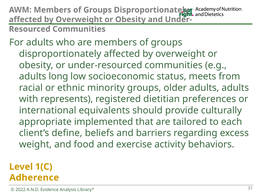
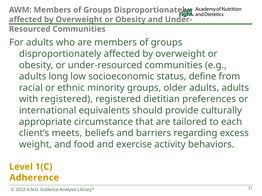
meets: meets -> define (203, 77)
with represents: represents -> registered (67, 99)
implemented: implemented -> circumstance (104, 122)
define: define -> meets (67, 133)
